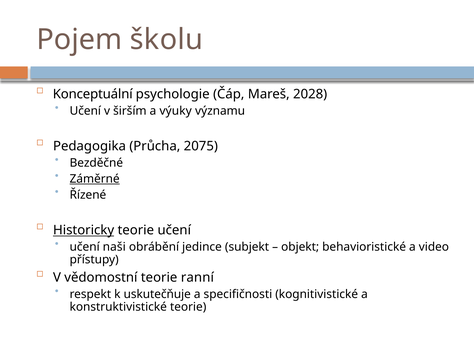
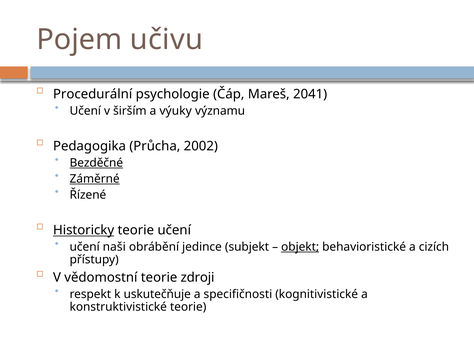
školu: školu -> učivu (166, 40)
Konceptuální: Konceptuální -> Procedurální (93, 94)
2028: 2028 -> 2041 (310, 94)
2075: 2075 -> 2002 (201, 146)
Bezděčné underline: none -> present (96, 163)
objekt underline: none -> present (300, 247)
video: video -> cizích (434, 247)
ranní: ranní -> zdroji (198, 277)
